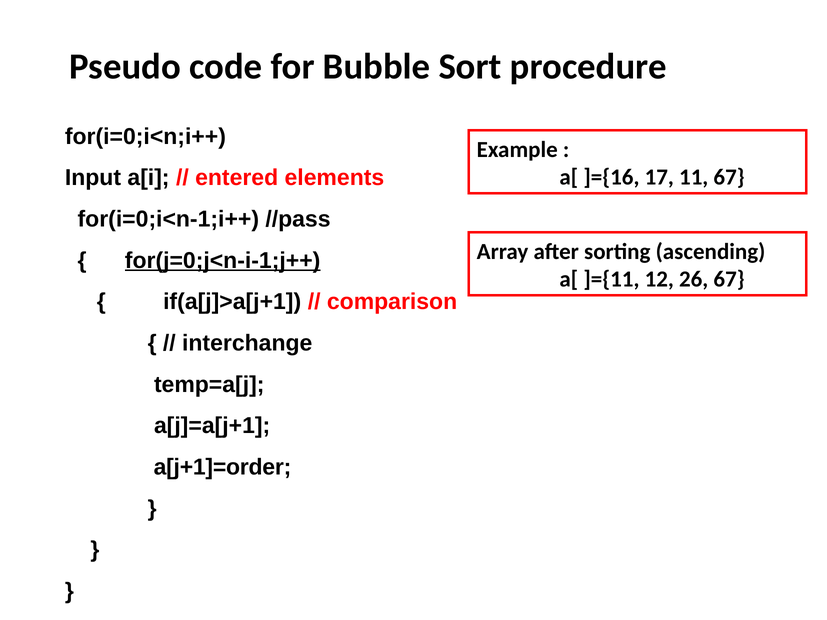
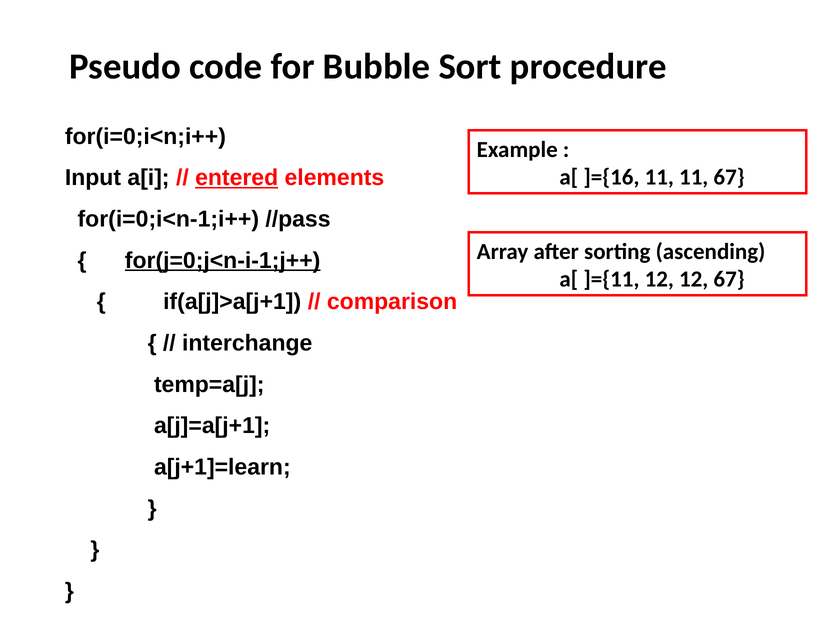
entered underline: none -> present (237, 178)
]={16 17: 17 -> 11 (659, 177)
12 26: 26 -> 12 (694, 279)
a[j+1]=order: a[j+1]=order -> a[j+1]=learn (222, 467)
